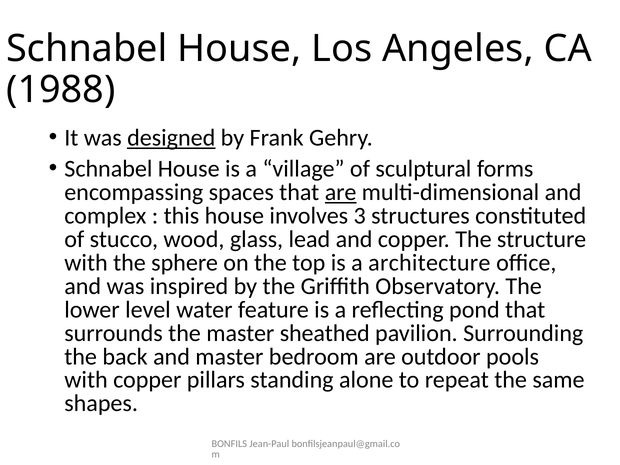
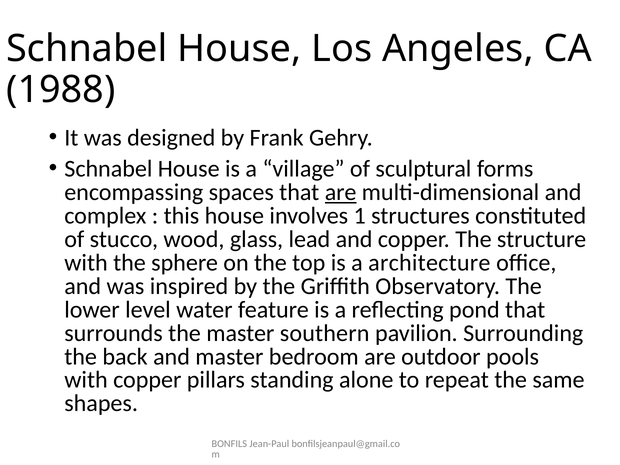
designed underline: present -> none (171, 138)
3: 3 -> 1 (360, 216)
sheathed: sheathed -> southern (325, 333)
